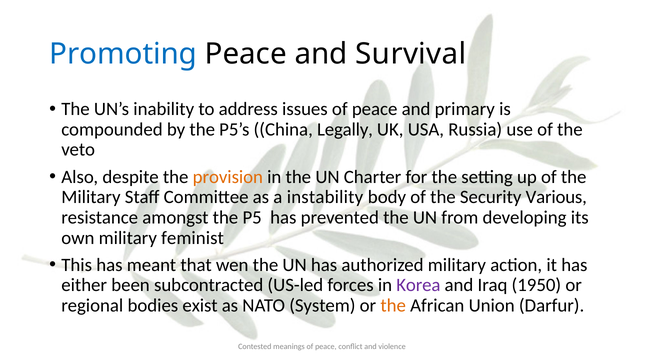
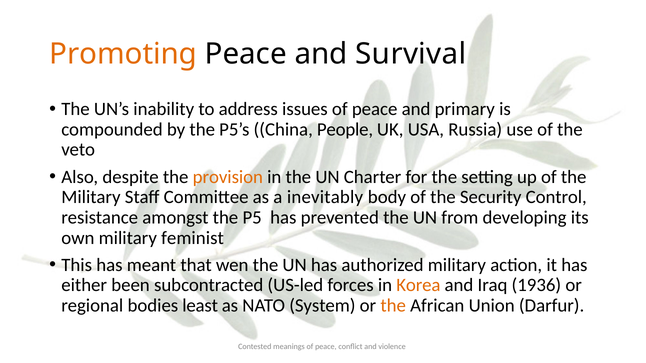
Promoting colour: blue -> orange (123, 54)
Legally: Legally -> People (345, 130)
instability: instability -> inevitably (325, 197)
Various: Various -> Control (556, 197)
Korea colour: purple -> orange (418, 286)
1950: 1950 -> 1936 (536, 286)
exist: exist -> least (200, 306)
